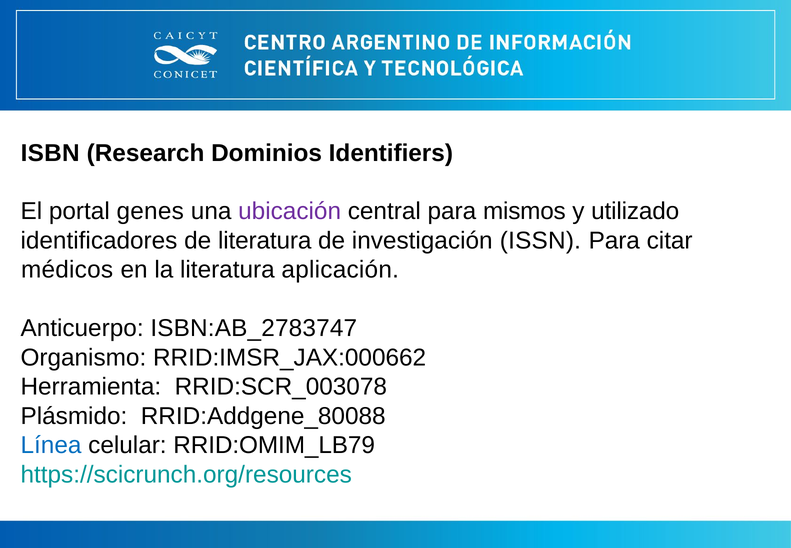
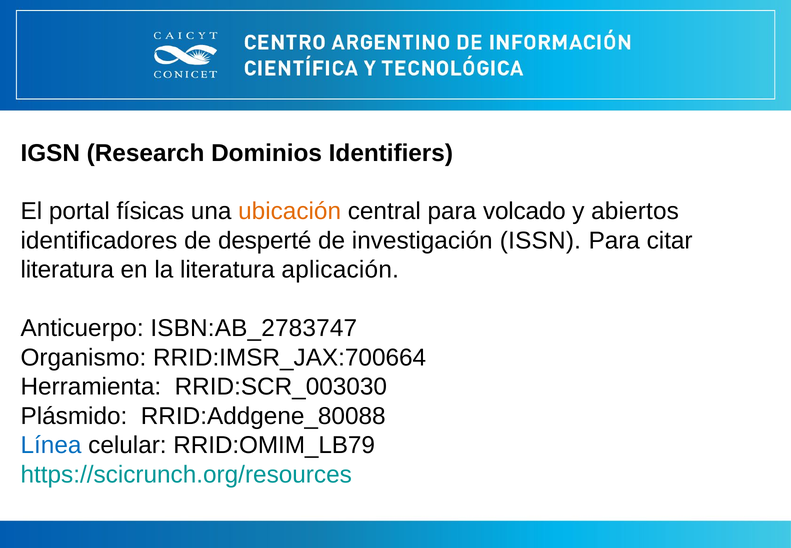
ISBN: ISBN -> IGSN (50, 153)
genes: genes -> físicas (150, 211)
ubicación colour: purple -> orange (290, 211)
mismos: mismos -> volcado (524, 211)
utilizado: utilizado -> abiertos (635, 211)
de literatura: literatura -> desperté (265, 241)
médicos: médicos -> literatura (67, 270)
RRID:IMSR_JAX:000662: RRID:IMSR_JAX:000662 -> RRID:IMSR_JAX:700664 (290, 357)
RRID:SCR_003078: RRID:SCR_003078 -> RRID:SCR_003030 (281, 387)
